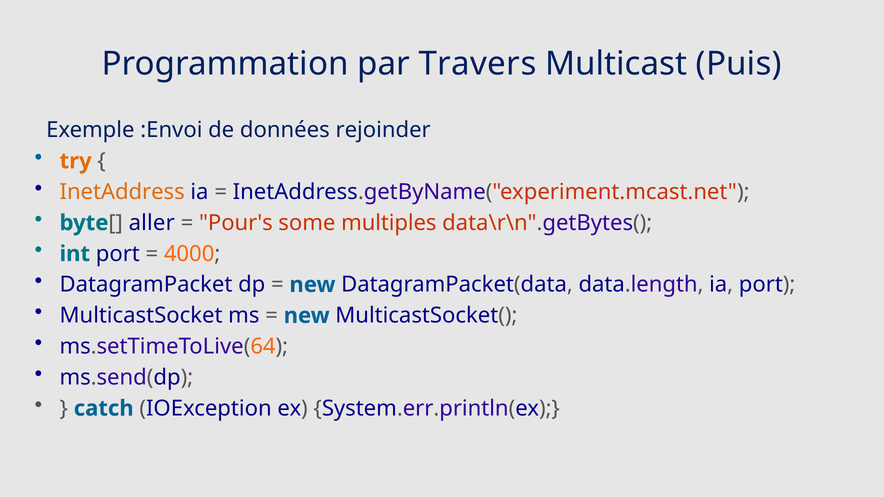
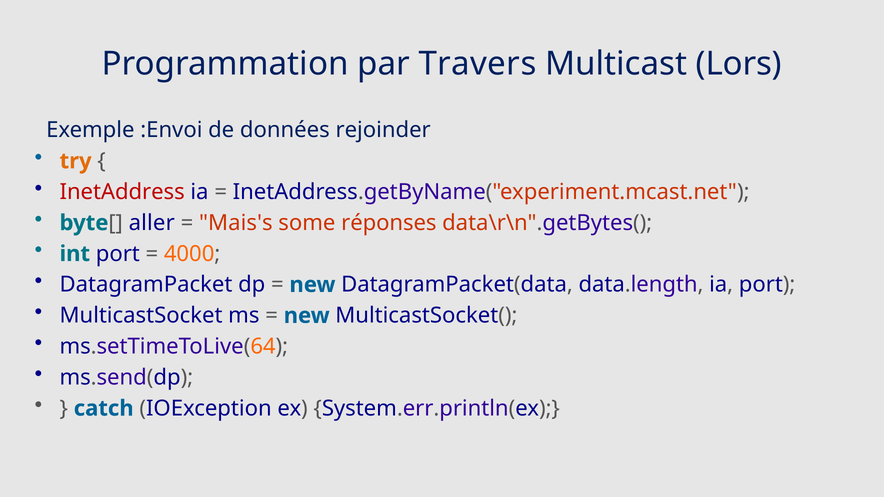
Puis: Puis -> Lors (739, 64)
InetAddress colour: orange -> red (122, 192)
Pour's: Pour's -> Mais's (236, 223)
multiples: multiples -> réponses (389, 223)
